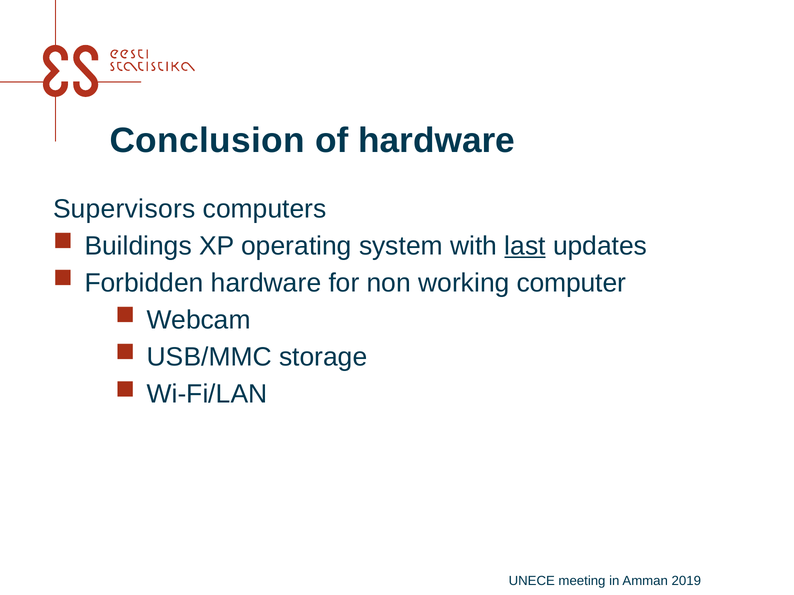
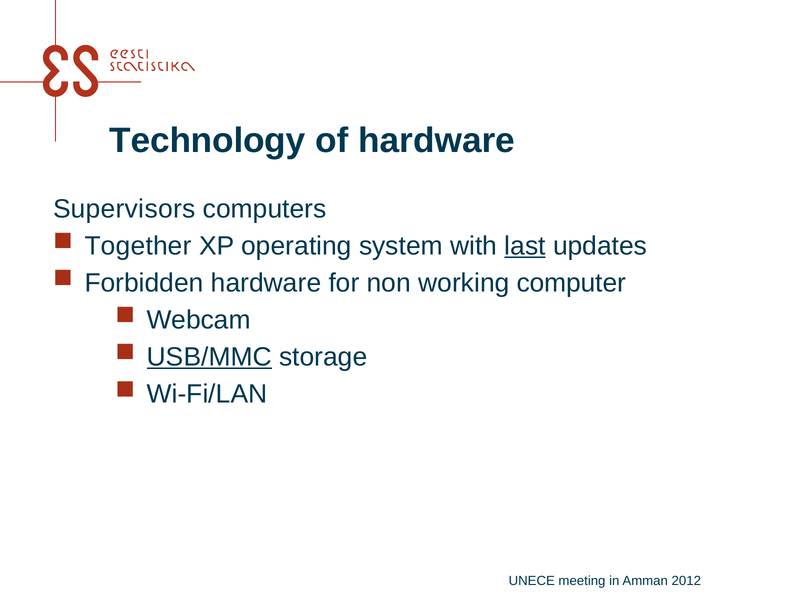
Conclusion: Conclusion -> Technology (207, 141)
Buildings: Buildings -> Together (138, 246)
USB/MMC underline: none -> present (209, 357)
2019: 2019 -> 2012 (686, 581)
